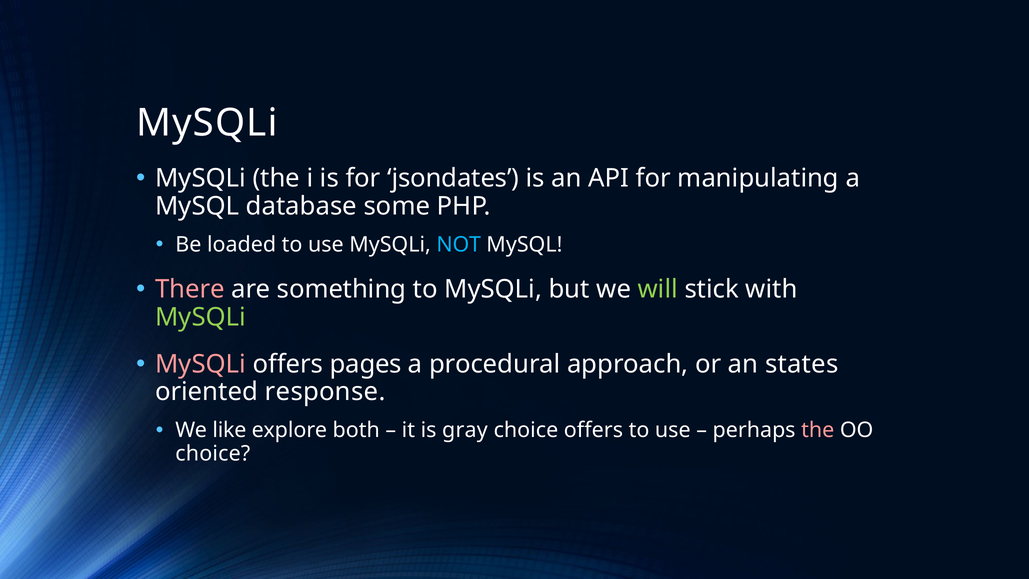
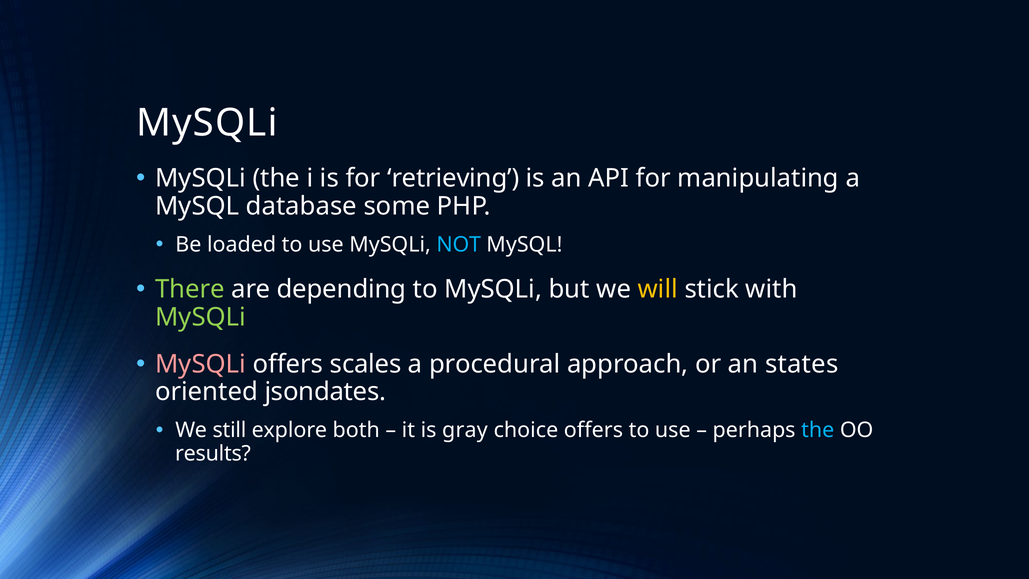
jsondates: jsondates -> retrieving (453, 178)
There colour: pink -> light green (190, 289)
something: something -> depending (342, 289)
will colour: light green -> yellow (658, 289)
pages: pages -> scales (366, 364)
response: response -> jsondates (325, 392)
like: like -> still (229, 430)
the colour: pink -> light blue (818, 430)
choice: choice -> results (213, 453)
